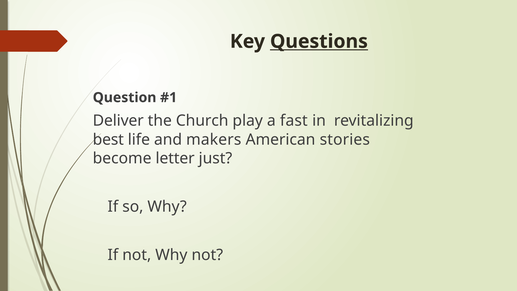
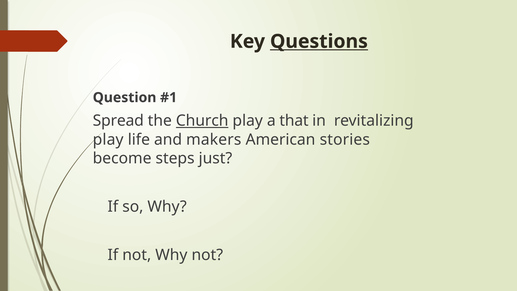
Deliver: Deliver -> Spread (118, 121)
Church underline: none -> present (202, 121)
fast: fast -> that (294, 121)
best: best -> play (108, 139)
letter: letter -> steps (175, 158)
